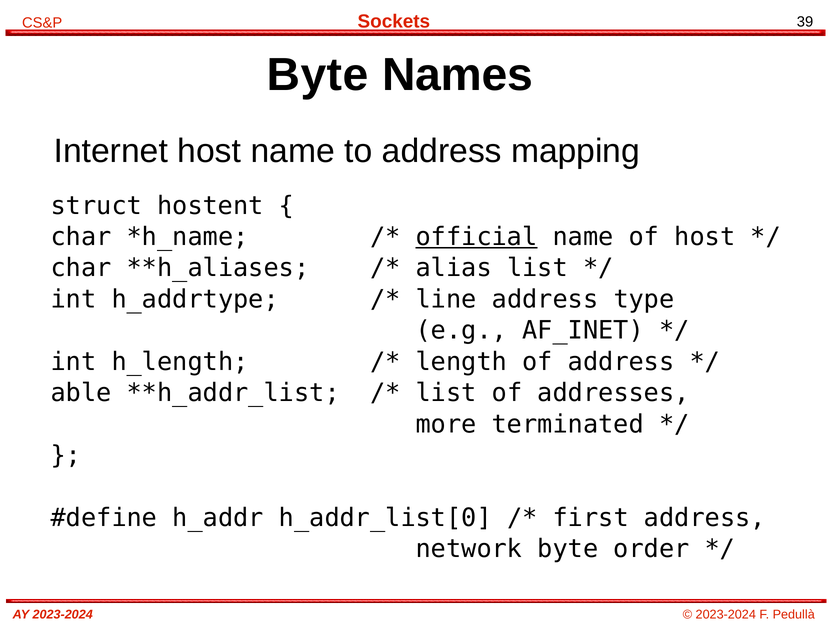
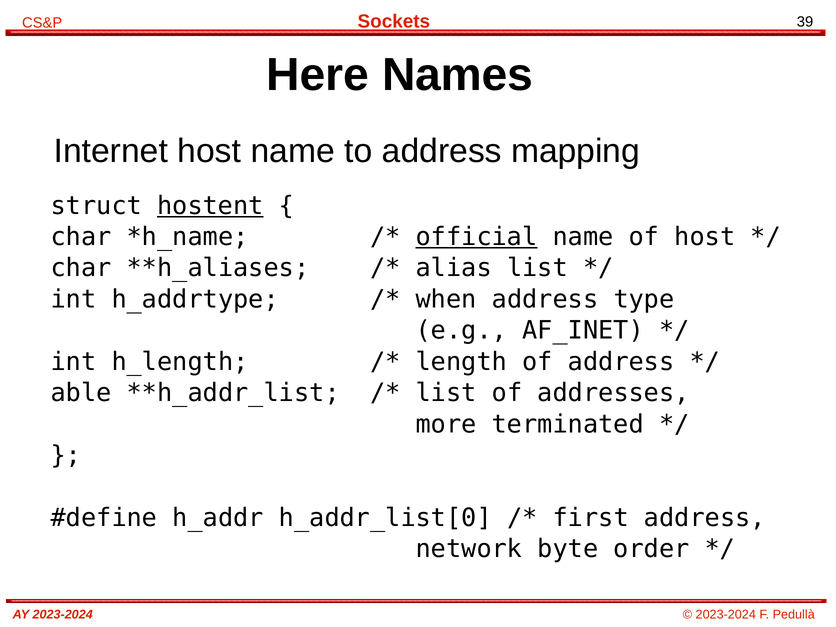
Byte: Byte -> Here (318, 75)
hostent underline: none -> present (210, 206)
line: line -> when (446, 299)
